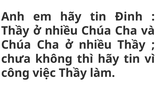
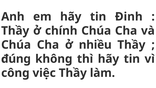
Thầy ở nhiều: nhiều -> chính (61, 31)
chưa: chưa -> đúng (16, 59)
